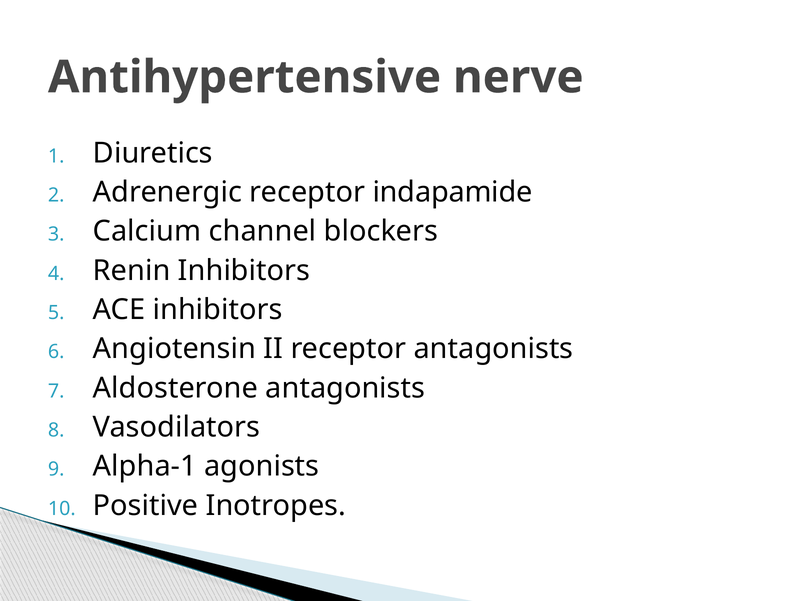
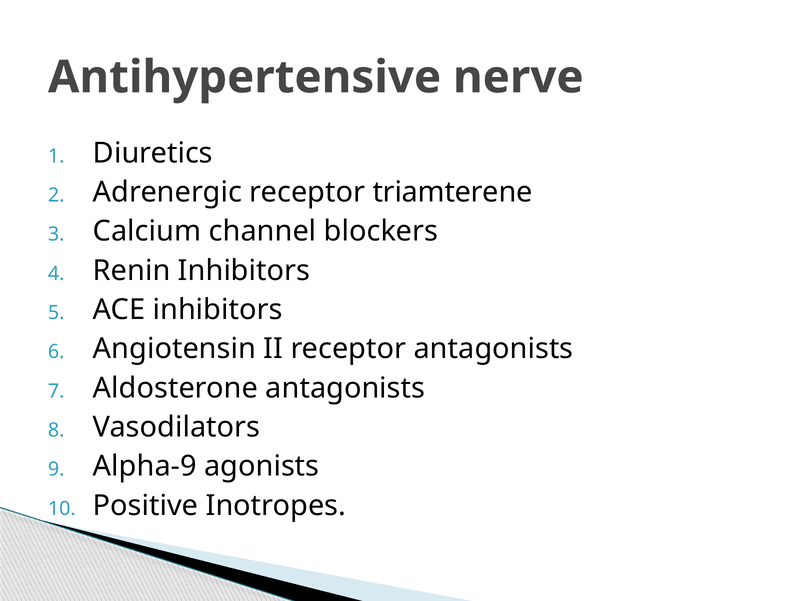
indapamide: indapamide -> triamterene (453, 192)
Alpha-1: Alpha-1 -> Alpha-9 (145, 466)
